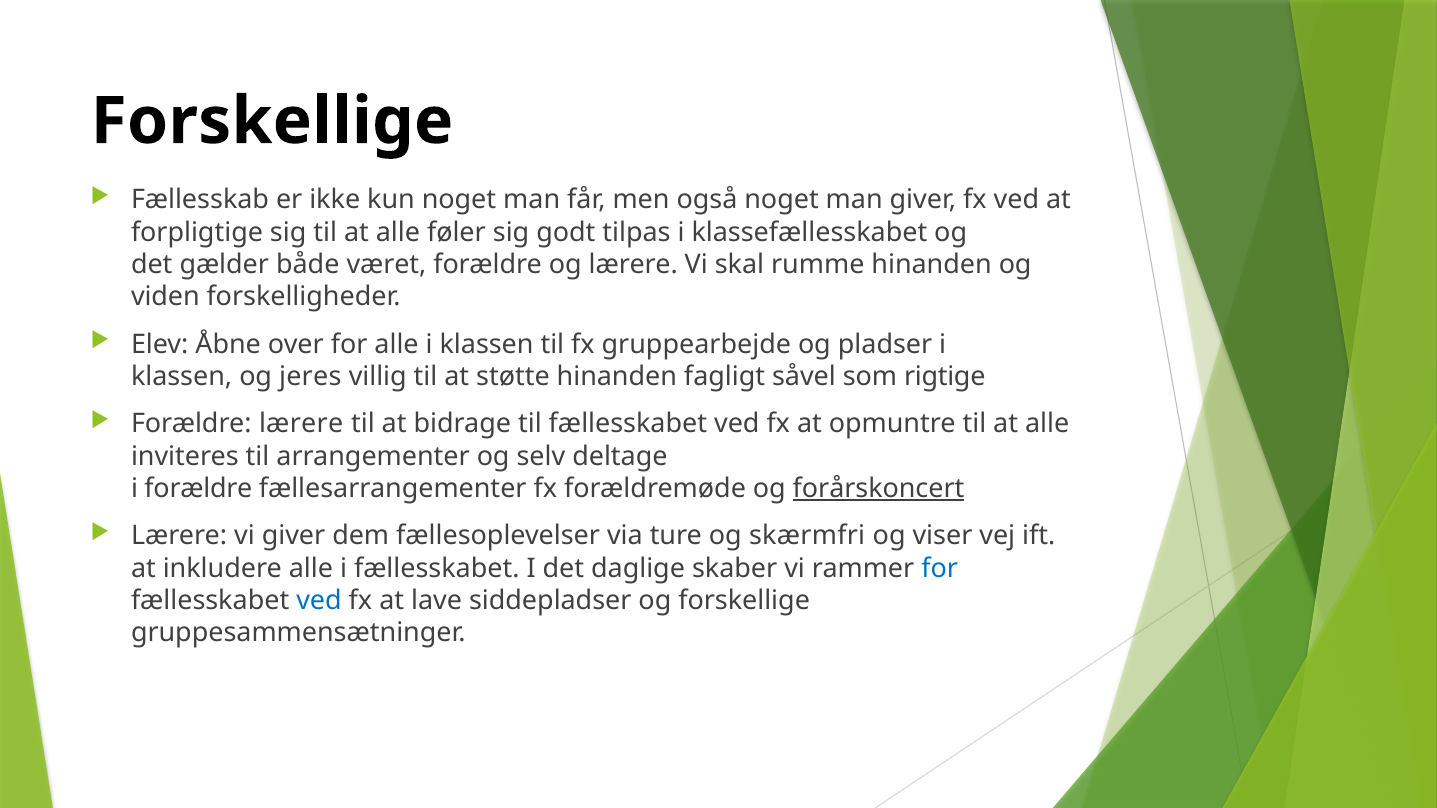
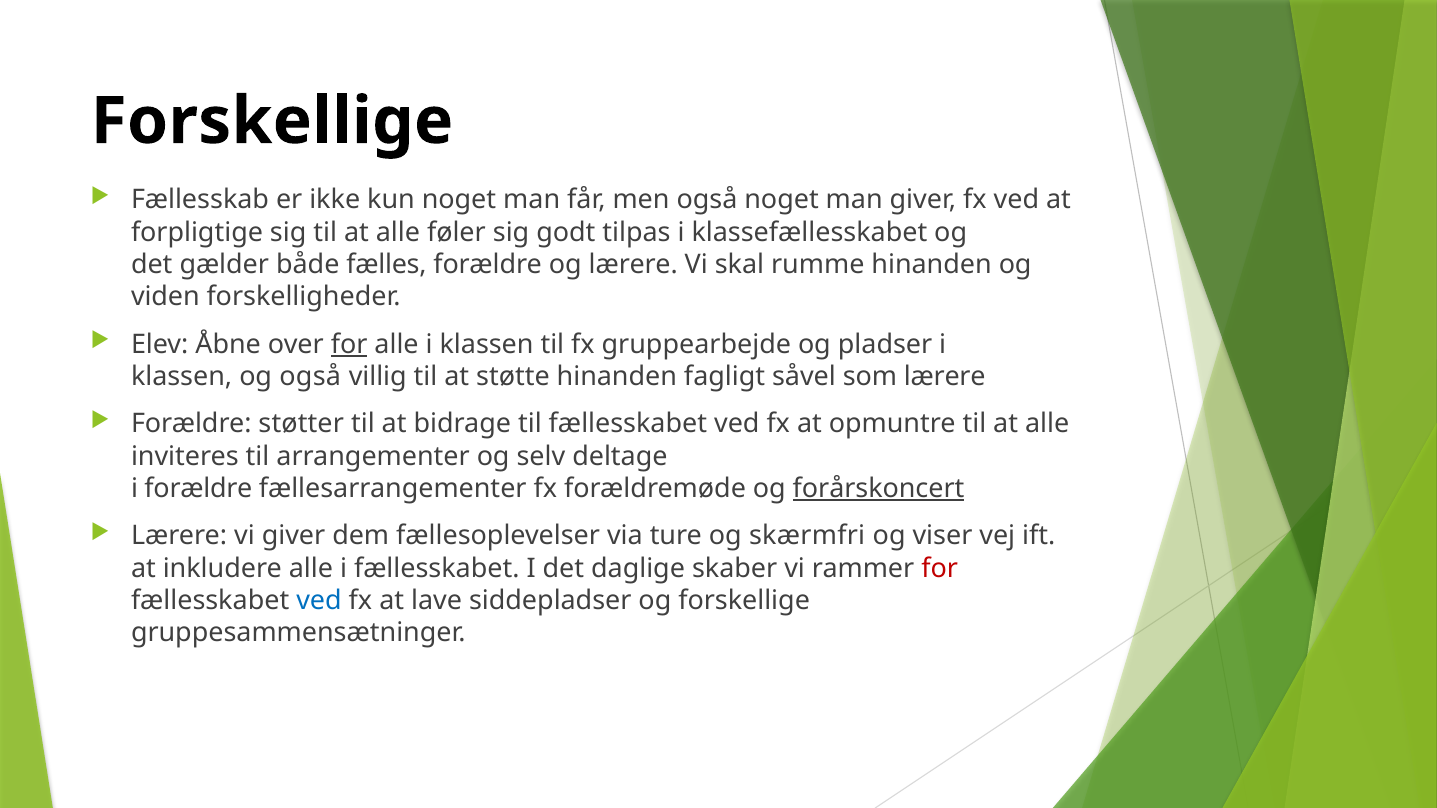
været: været -> fælles (387, 265)
for underline: none -> present (349, 344)
og jeres: jeres -> også (310, 377)
som rigtige: rigtige -> lærere (945, 377)
Forældre lærere: lærere -> støtter (301, 424)
for colour: blue -> red (940, 568)
